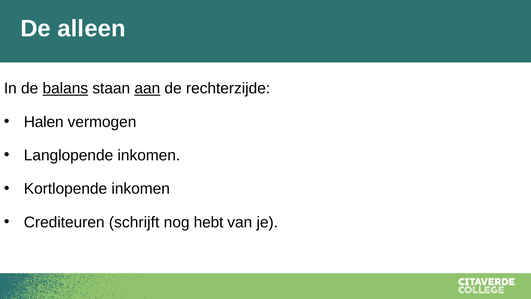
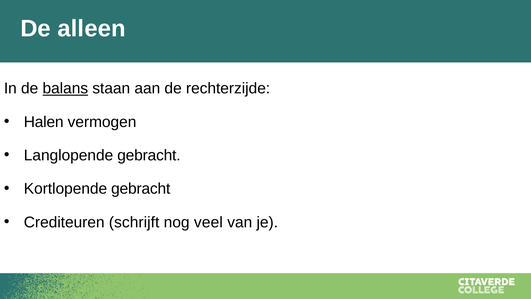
aan underline: present -> none (147, 88)
Langlopende inkomen: inkomen -> gebracht (149, 155)
Kortlopende inkomen: inkomen -> gebracht (141, 189)
hebt: hebt -> veel (208, 222)
